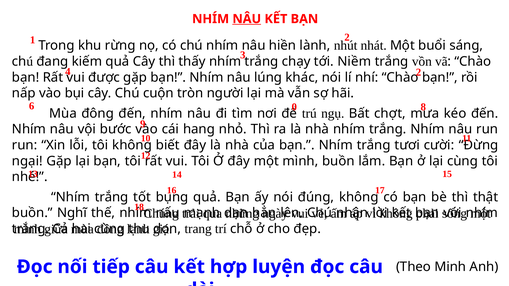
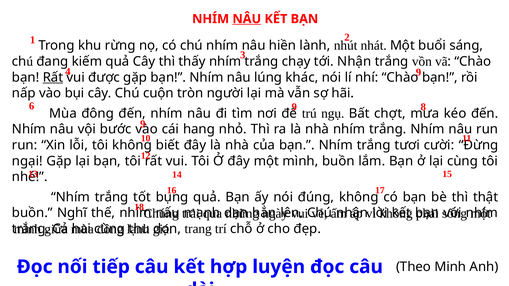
tới Niềm: Niềm -> Nhận (354, 61)
4 2: 2 -> 9 (419, 72)
Rất underline: none -> present (53, 77)
6 0: 0 -> 9 (294, 107)
